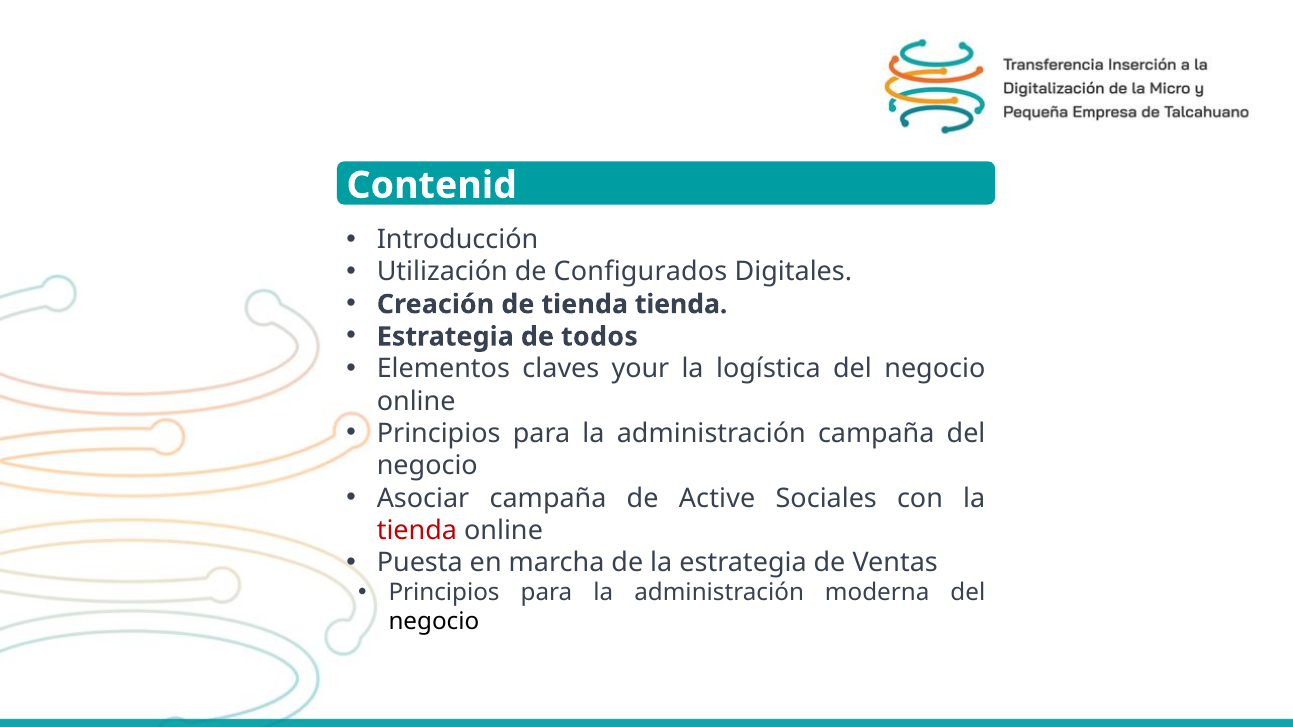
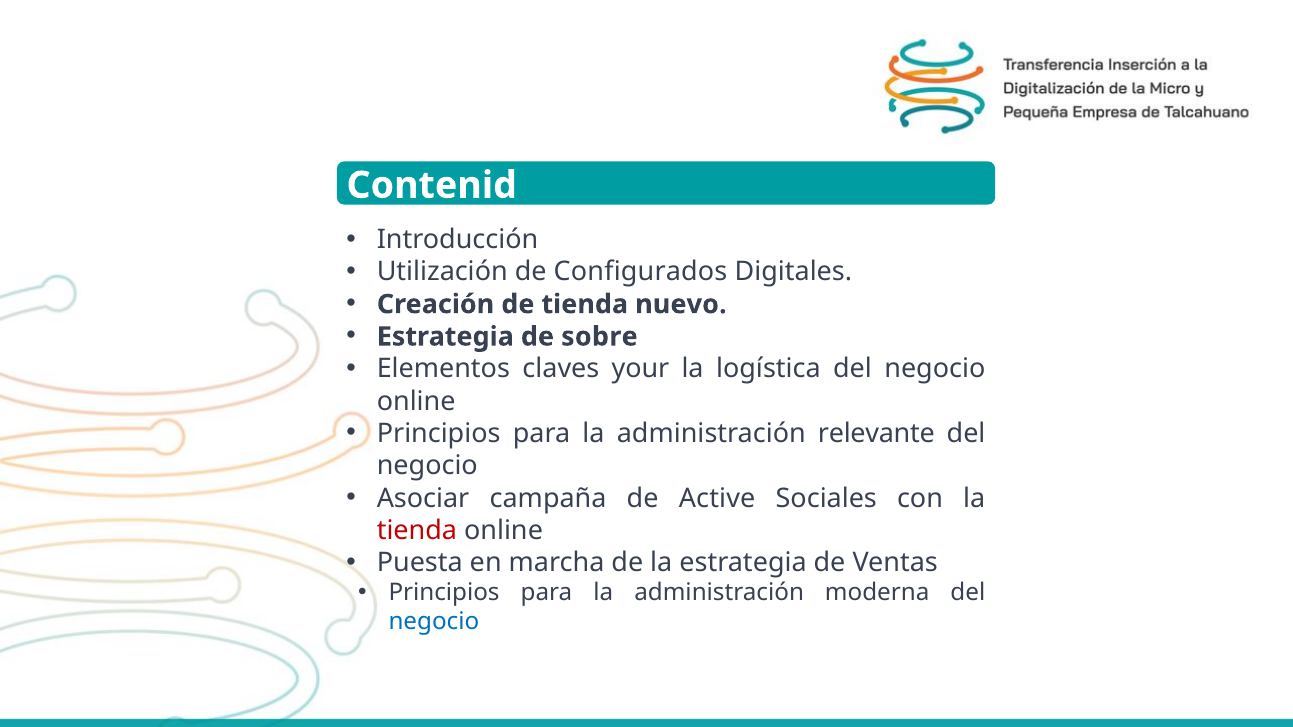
tienda tienda: tienda -> nuevo (681, 304)
todos: todos -> sobre (599, 337)
administración campaña: campaña -> relevante (876, 434)
negocio colour: black -> blue (434, 622)
